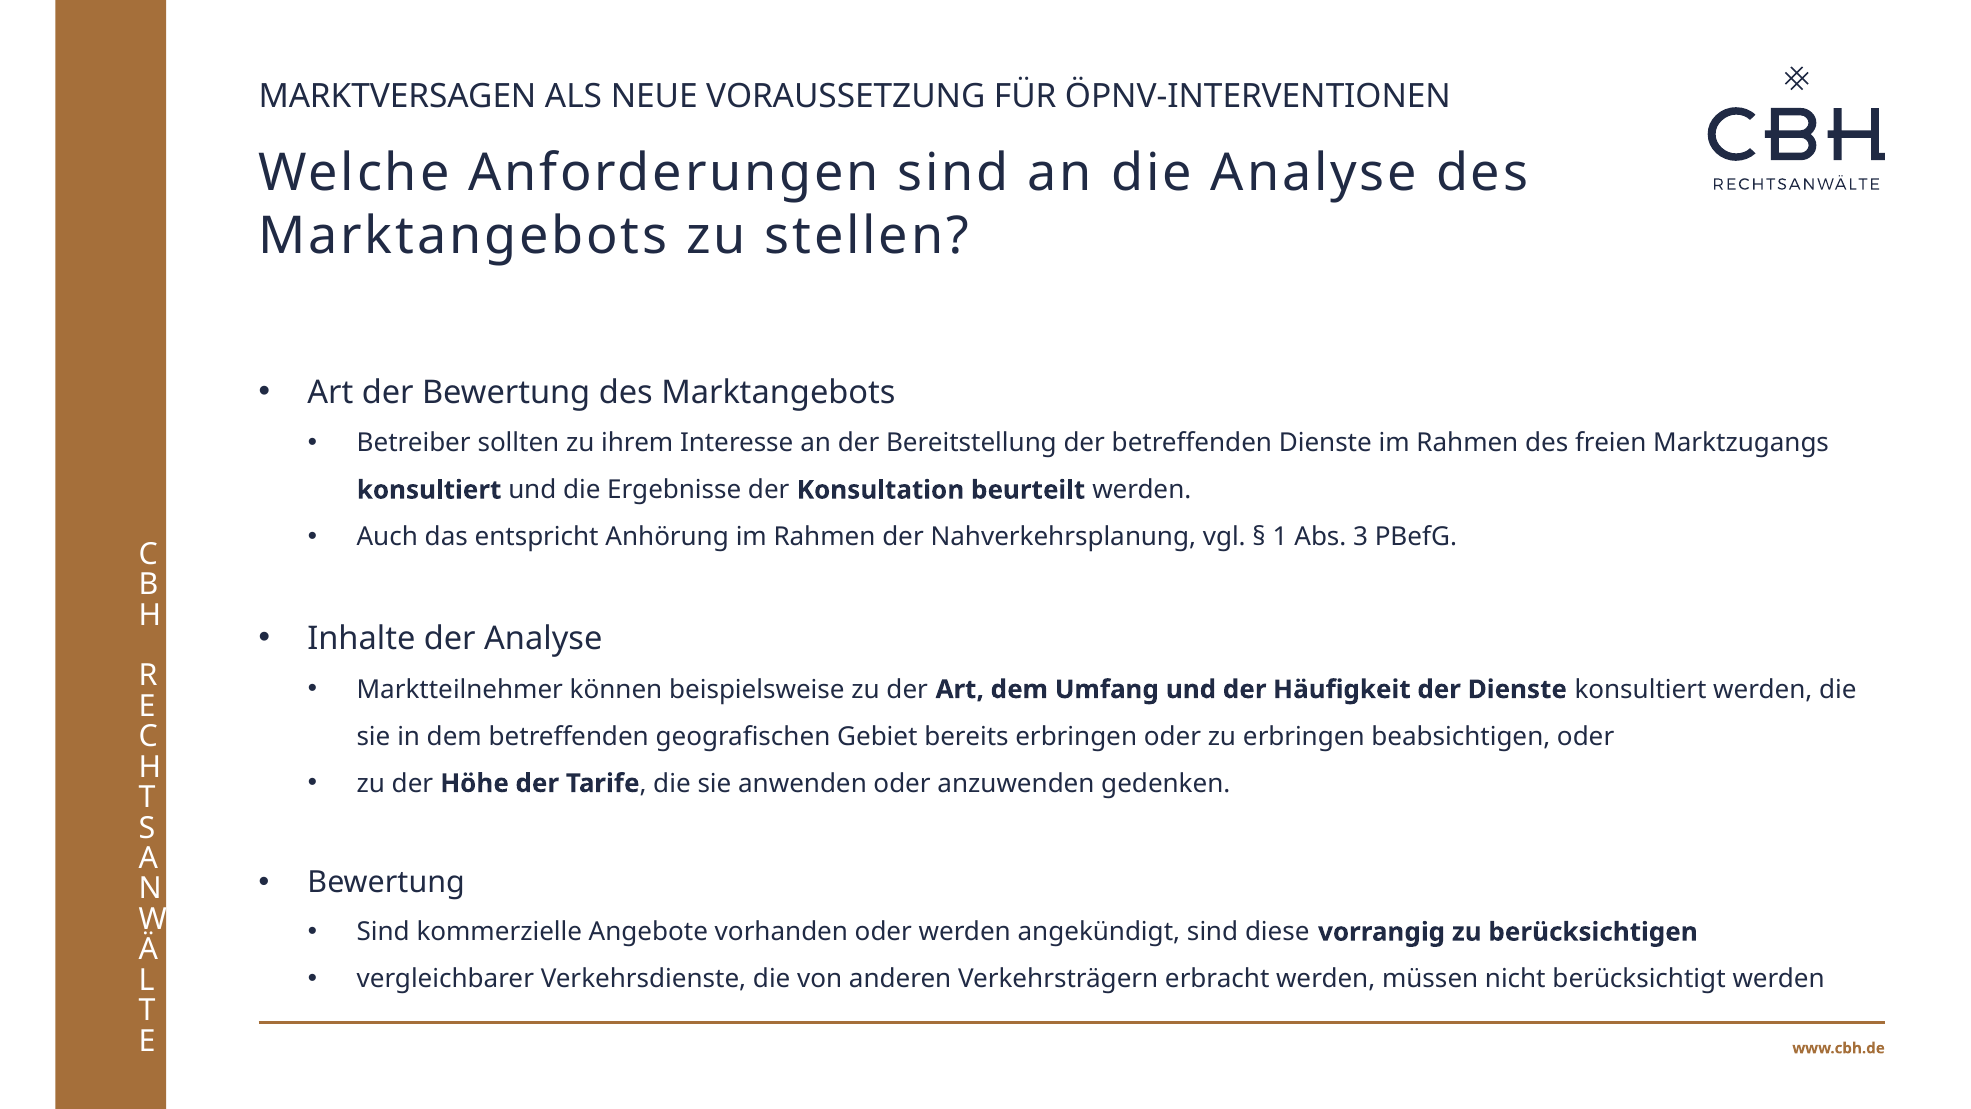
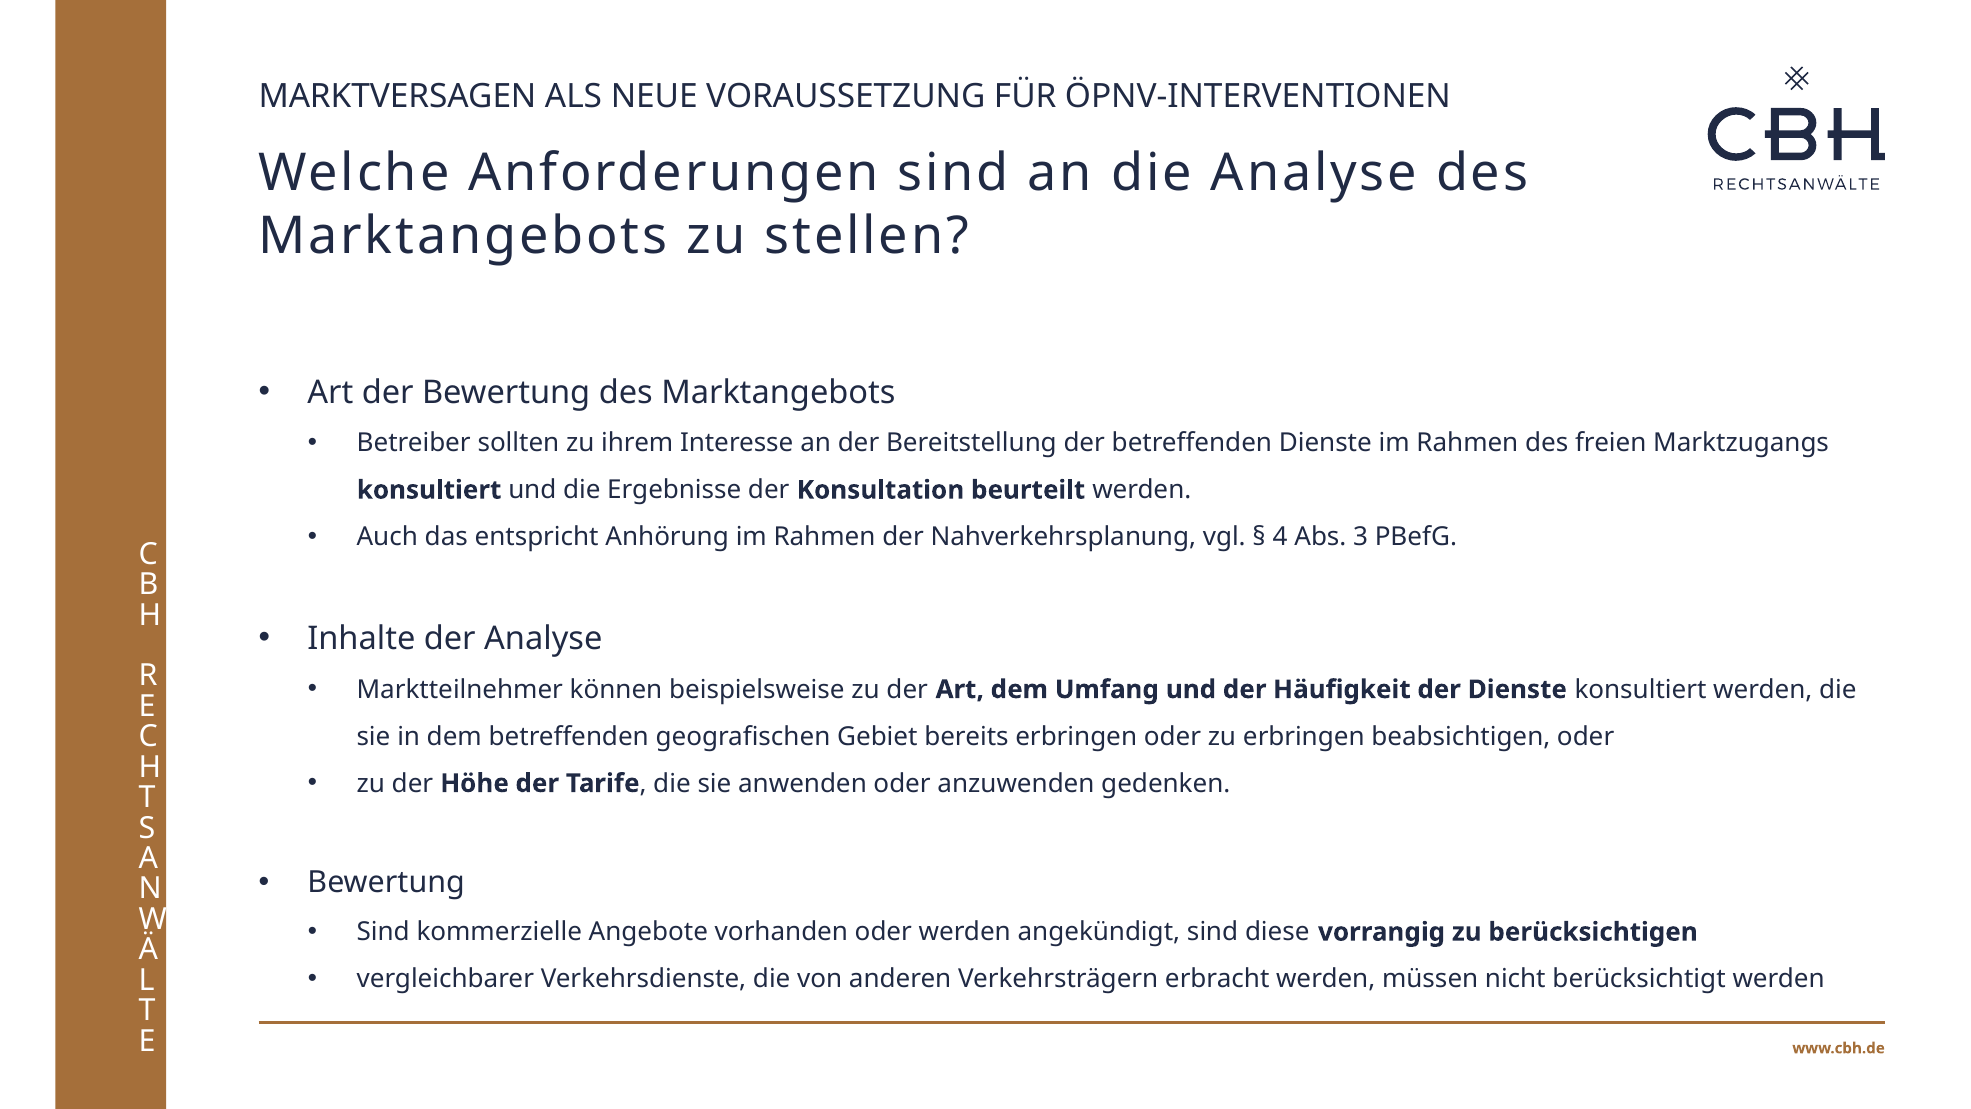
1: 1 -> 4 (1280, 537)
